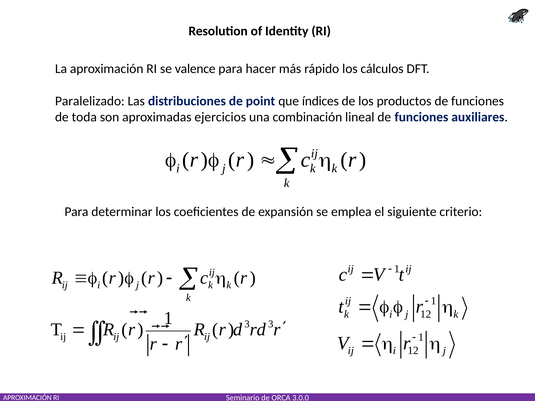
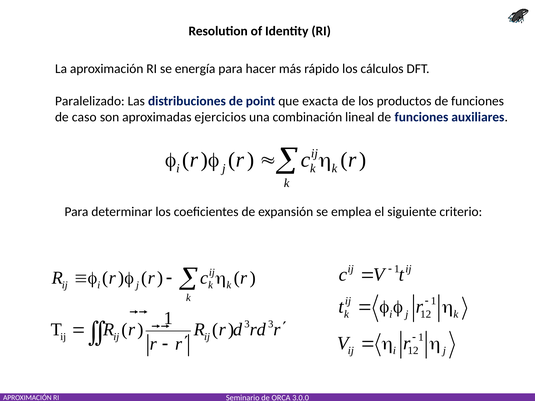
valence: valence -> energía (195, 69)
índices: índices -> exacta (320, 101)
toda: toda -> caso (84, 117)
